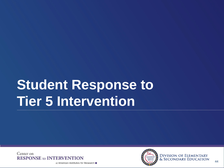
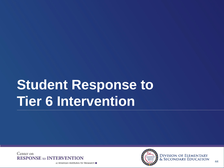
5: 5 -> 6 (49, 101)
